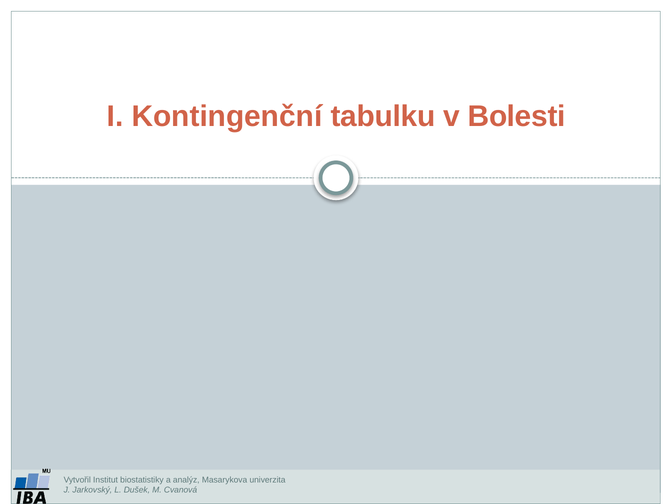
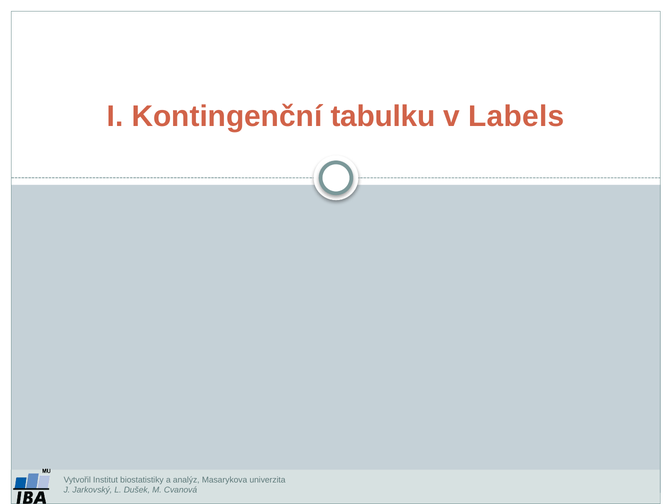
Bolesti: Bolesti -> Labels (516, 116)
